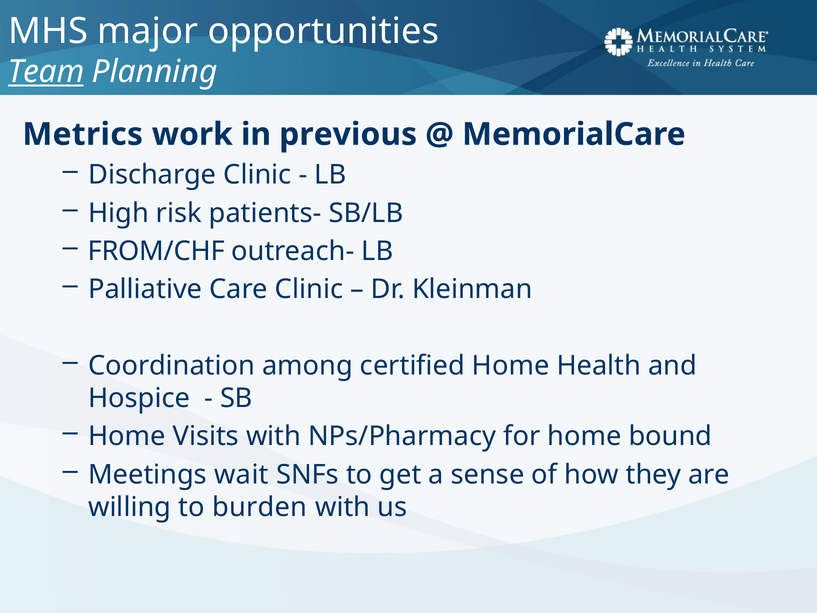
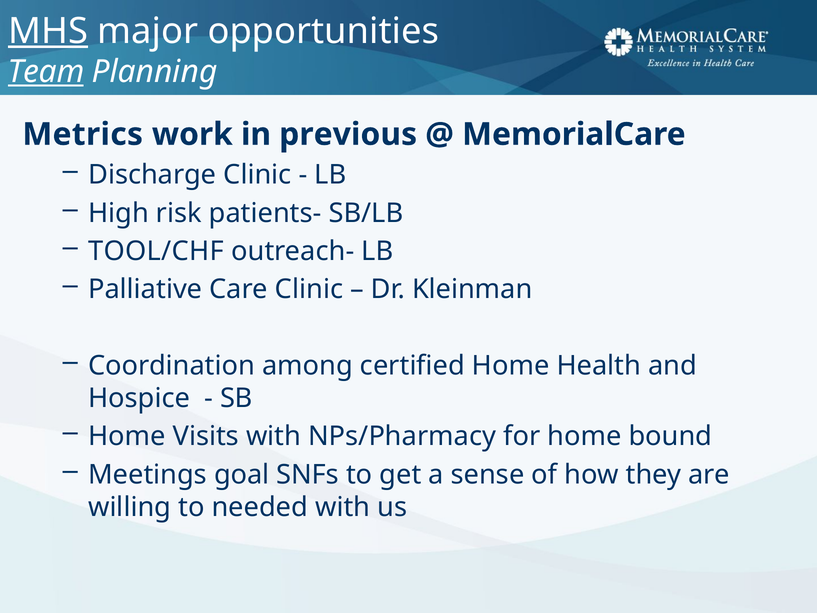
MHS underline: none -> present (48, 31)
FROM/CHF: FROM/CHF -> TOOL/CHF (156, 251)
wait: wait -> goal (242, 474)
burden: burden -> needed (260, 507)
